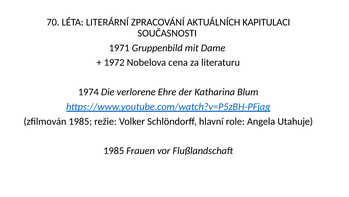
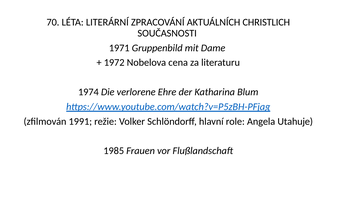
KAPITULACI: KAPITULACI -> CHRISTLICH (266, 22)
zfilmován 1985: 1985 -> 1991 (80, 121)
